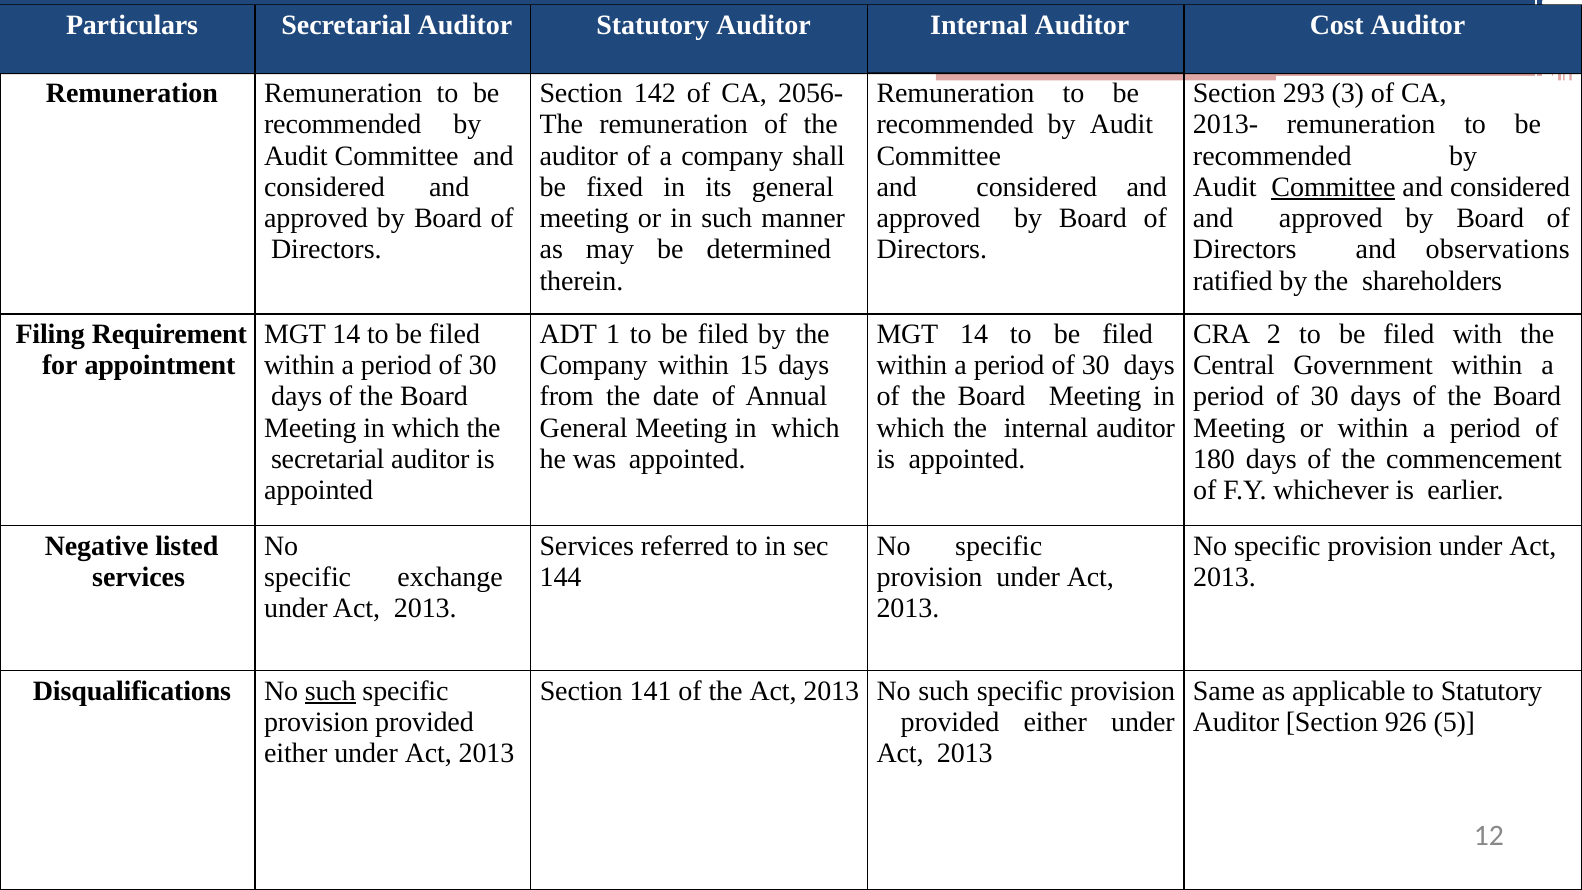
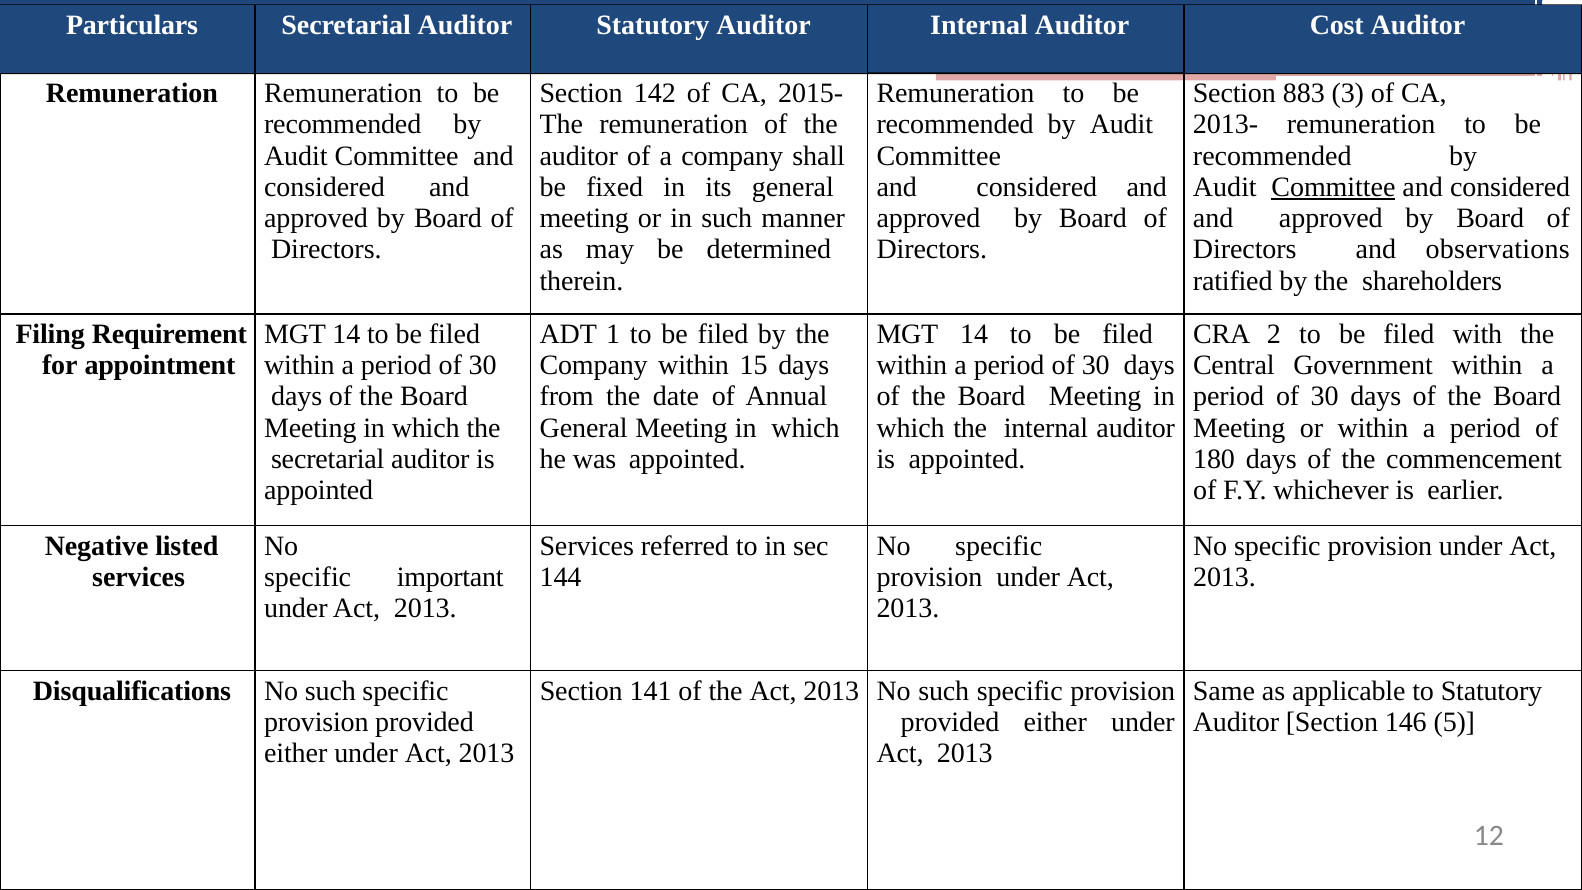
2056-: 2056- -> 2015- (811, 93)
293: 293 -> 883 (1304, 93)
exchange: exchange -> important (450, 577)
such underline: present -> none (330, 691)
926: 926 -> 146 (1406, 722)
